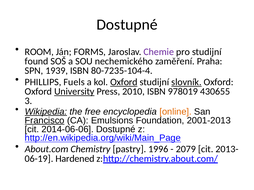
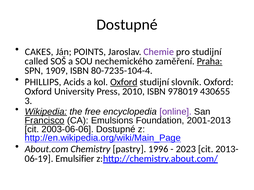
ROOM: ROOM -> CAKES (39, 52)
FORMS: FORMS -> POINTS (90, 52)
found: found -> called (37, 61)
Praha underline: none -> present (210, 61)
1939: 1939 -> 1909 (57, 71)
Fuels: Fuels -> Acids (74, 82)
slovník underline: present -> none (186, 82)
University underline: present -> none (74, 92)
online colour: orange -> purple (176, 112)
2014-06-06: 2014-06-06 -> 2003-06-06 (68, 130)
2079: 2079 -> 2023 (186, 149)
Hardened: Hardened -> Emulsifier (75, 159)
